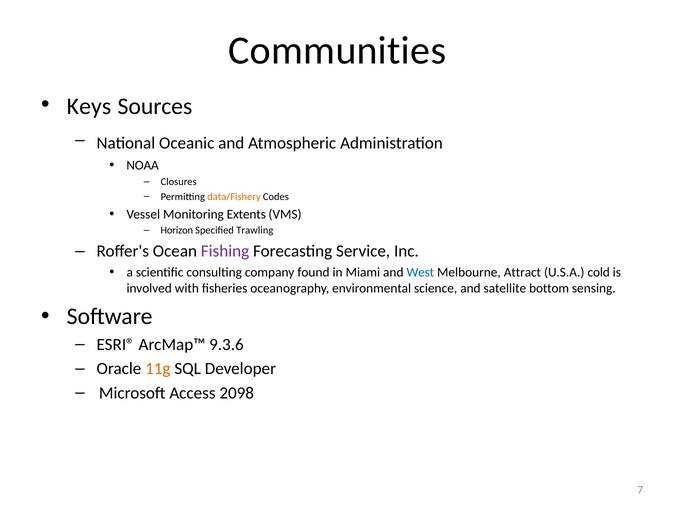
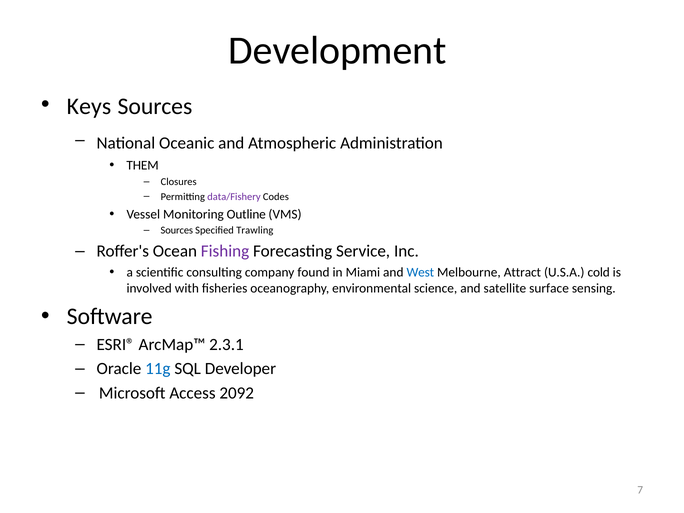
Communities: Communities -> Development (337, 51)
NOAA: NOAA -> THEM (143, 166)
data/Fishery colour: orange -> purple (234, 197)
Extents: Extents -> Outline (246, 214)
Horizon: Horizon -> Sources (177, 231)
bottom: bottom -> surface (549, 288)
9.3.6: 9.3.6 -> 2.3.1 (226, 344)
11g colour: orange -> blue (158, 369)
2098: 2098 -> 2092 (237, 393)
